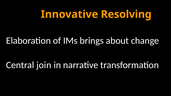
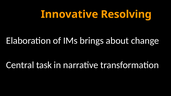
join: join -> task (44, 65)
